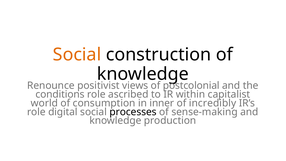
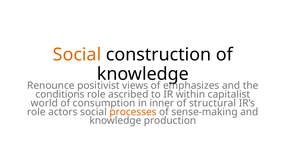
postcolonial: postcolonial -> emphasizes (191, 86)
incredibly: incredibly -> structural (213, 103)
digital: digital -> actors (63, 112)
processes colour: black -> orange (133, 112)
